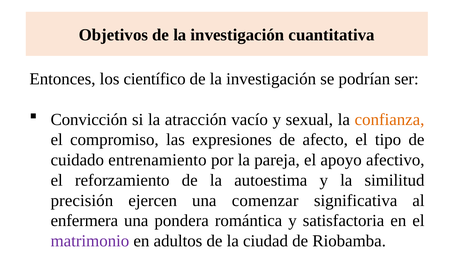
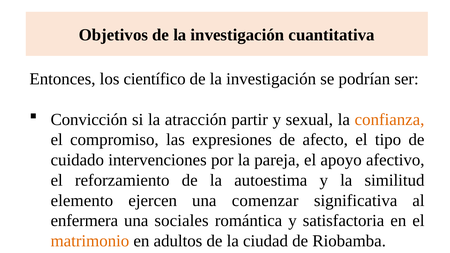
vacío: vacío -> partir (250, 120)
entrenamiento: entrenamiento -> intervenciones (157, 160)
precisión: precisión -> elemento (82, 201)
pondera: pondera -> sociales (182, 221)
matrimonio colour: purple -> orange (90, 241)
